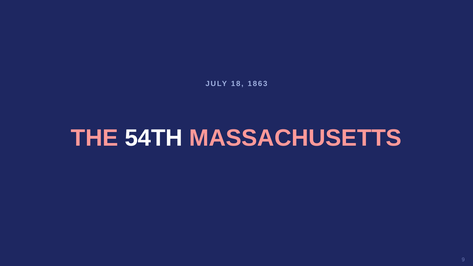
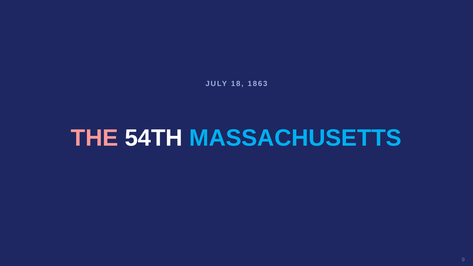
MASSACHUSETTS colour: pink -> light blue (295, 138)
